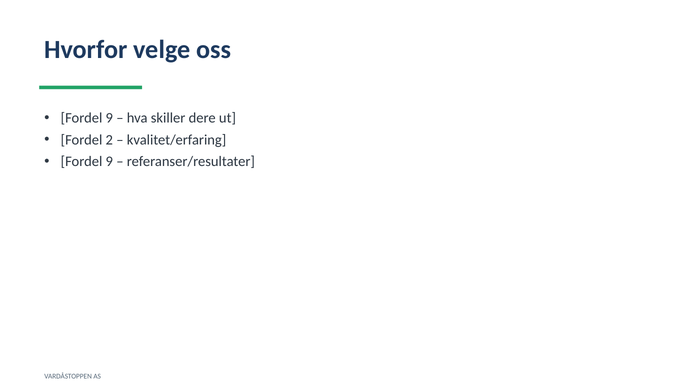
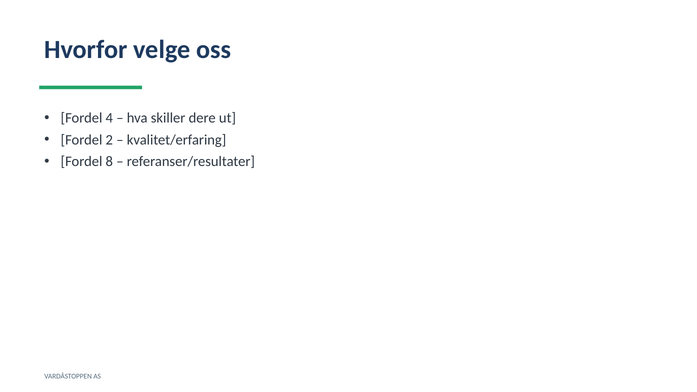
9: 9 -> 4 (109, 118)
9: 9 -> 8 (109, 162)
